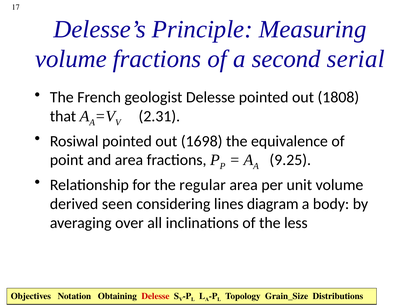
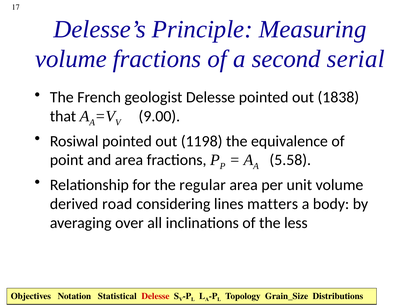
1808: 1808 -> 1838 (338, 97)
2.31: 2.31 -> 9.00 (159, 116)
1698: 1698 -> 1198 (202, 141)
9.25: 9.25 -> 5.58 (290, 160)
seen: seen -> road (117, 204)
diagram: diagram -> matters (273, 204)
Obtaining: Obtaining -> Statistical (117, 296)
